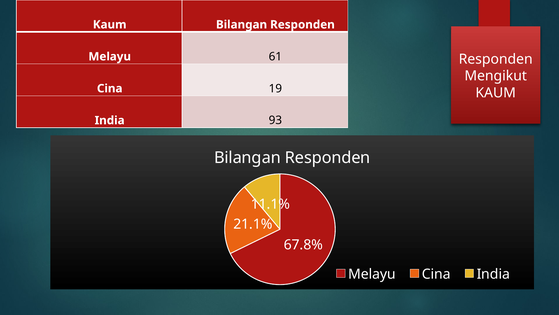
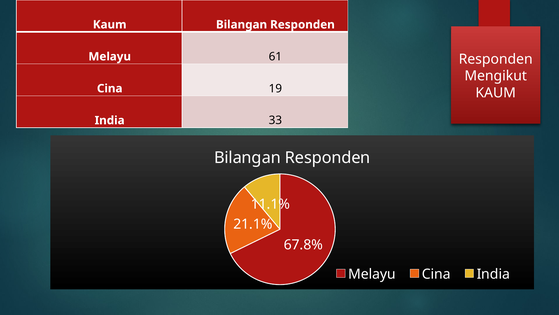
93: 93 -> 33 (275, 120)
